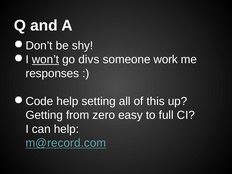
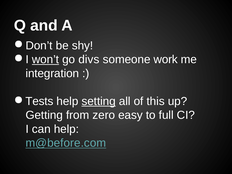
responses: responses -> integration (52, 73)
Code: Code -> Tests (39, 101)
setting underline: none -> present (99, 101)
m@record.com: m@record.com -> m@before.com (66, 143)
